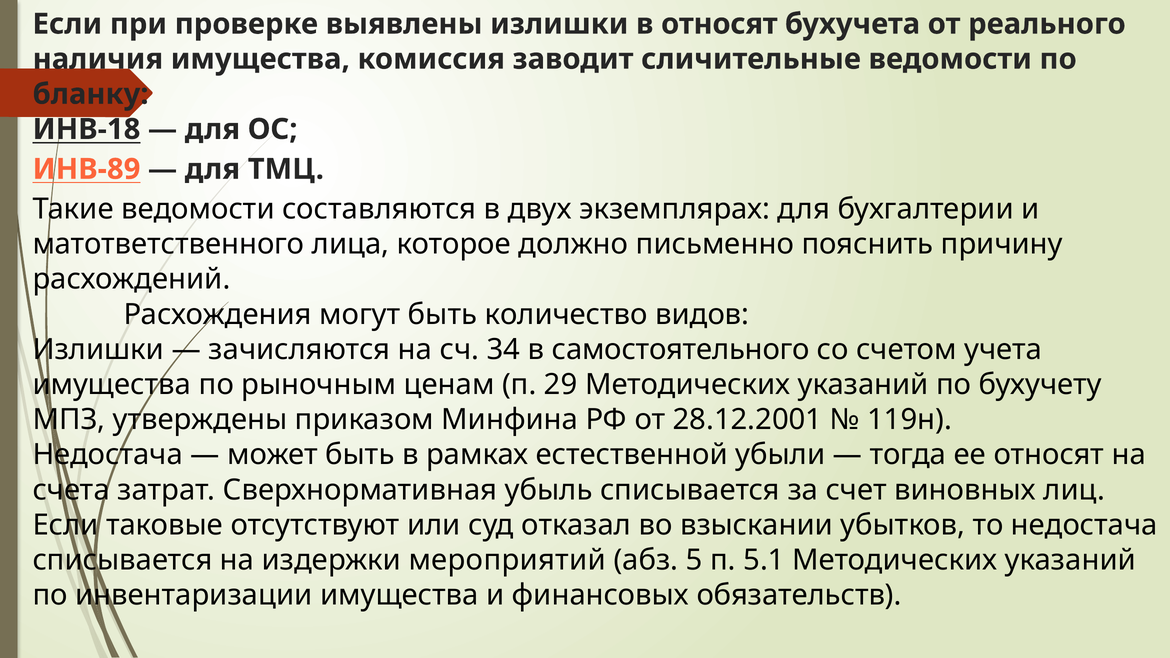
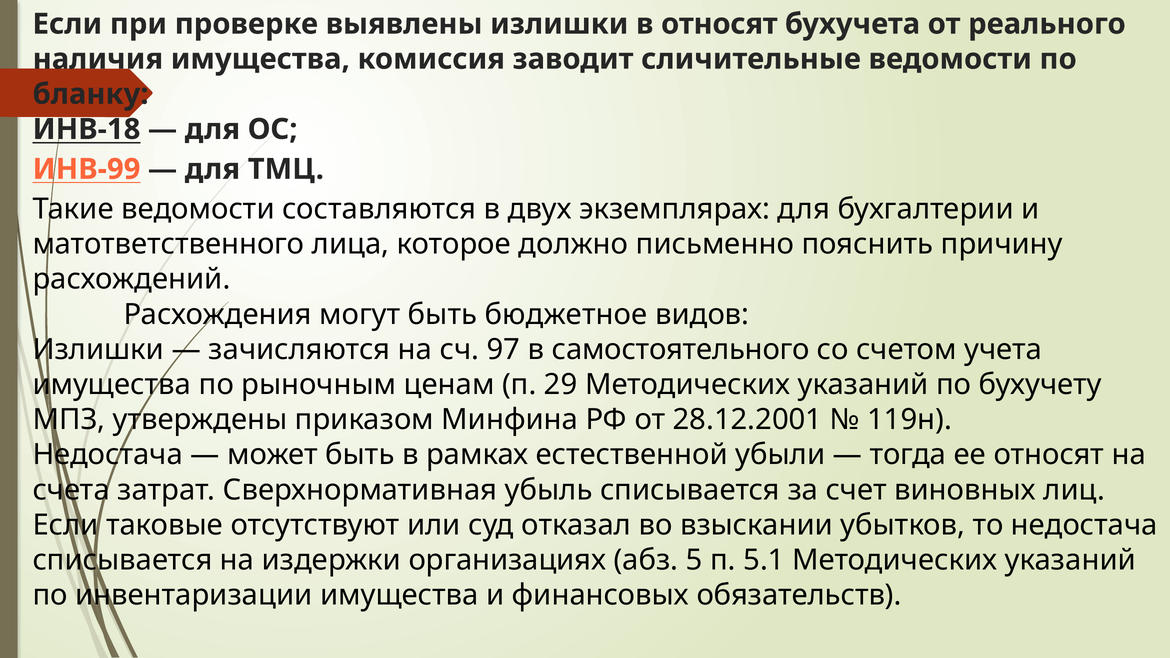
ИНВ-89: ИНВ-89 -> ИНВ-99 (86, 169)
количество: количество -> бюджетное (566, 314)
34: 34 -> 97 (503, 350)
мероприятий: мероприятий -> организациях (507, 560)
